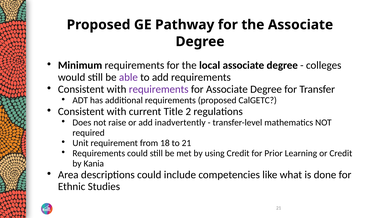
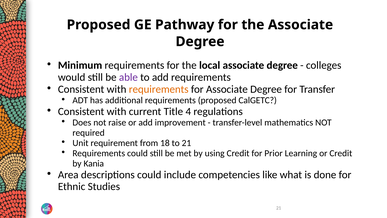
requirements colour: purple -> orange (159, 89)
2: 2 -> 4 (188, 111)
inadvertently: inadvertently -> improvement (180, 122)
